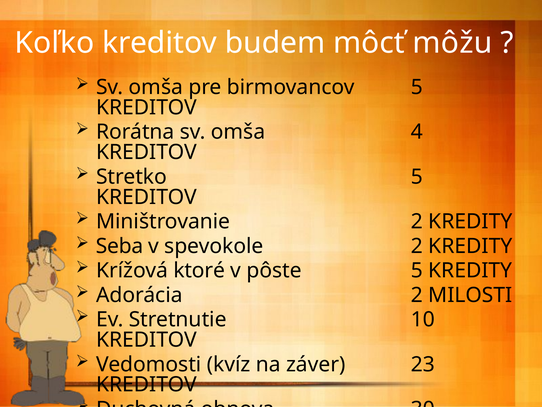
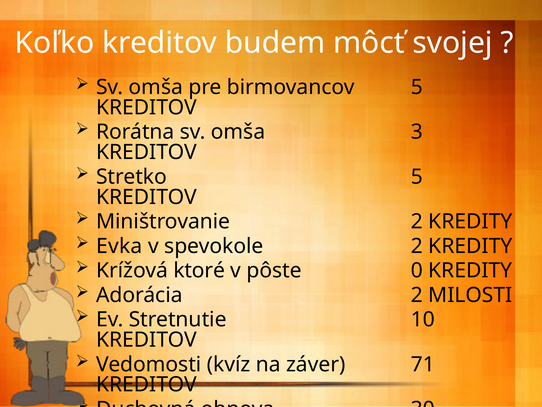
môžu: môžu -> svojej (453, 43)
4: 4 -> 3 (417, 132)
Seba: Seba -> Evka (119, 246)
pôste 5: 5 -> 0 (417, 270)
23: 23 -> 71 (423, 364)
